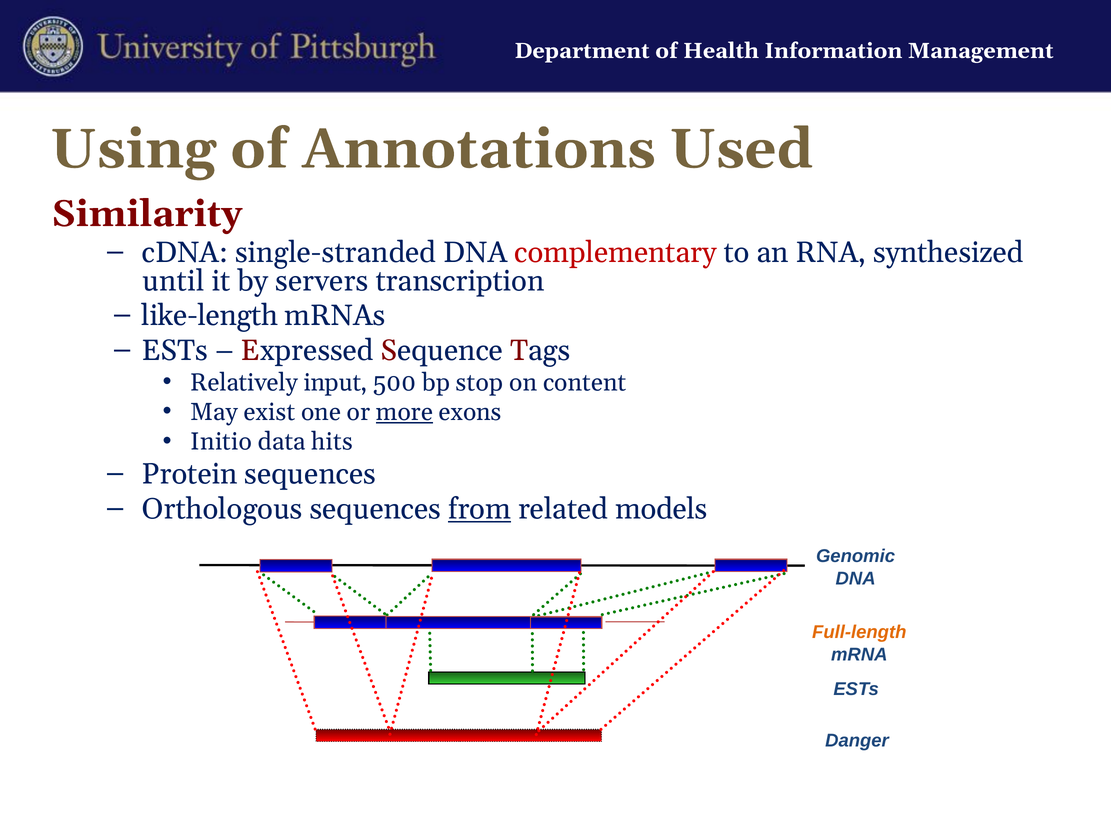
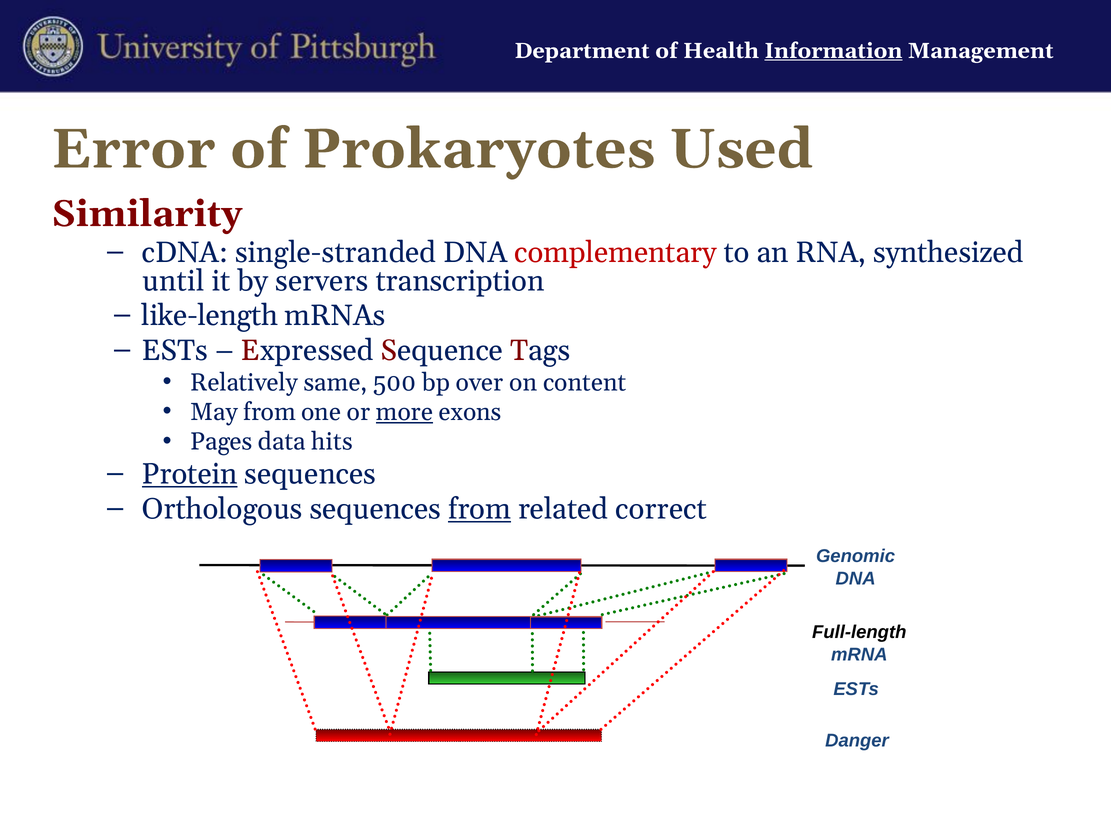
Information underline: none -> present (833, 51)
Using: Using -> Error (133, 149)
Annotations: Annotations -> Prokaryotes (478, 149)
input: input -> same (336, 383)
stop: stop -> over (480, 383)
May exist: exist -> from (270, 412)
Initio: Initio -> Pages (221, 442)
Protein underline: none -> present (190, 474)
models: models -> correct (661, 509)
Full-length colour: orange -> black (859, 632)
